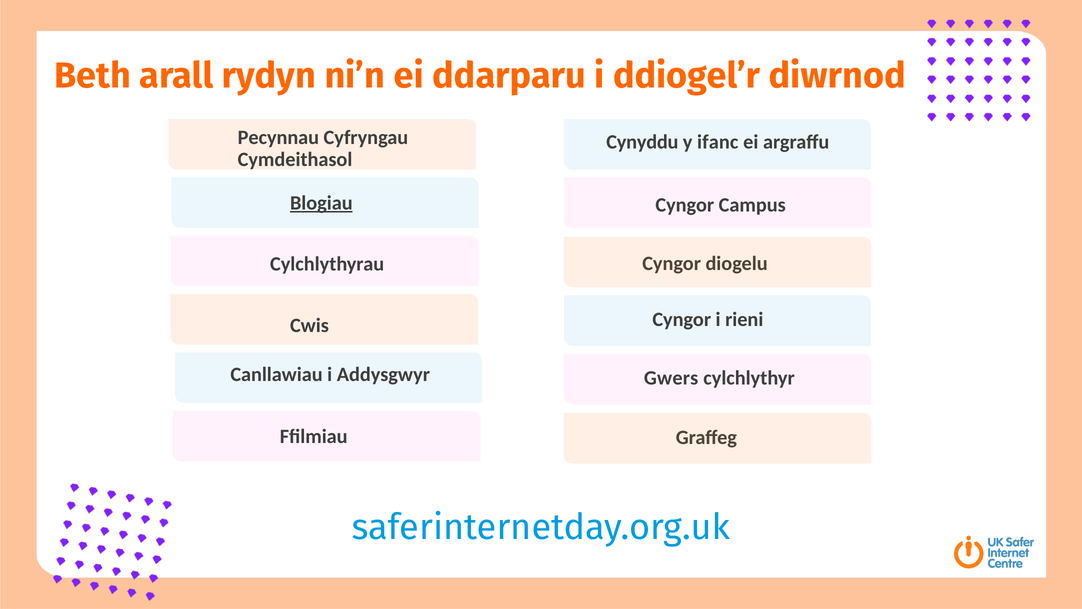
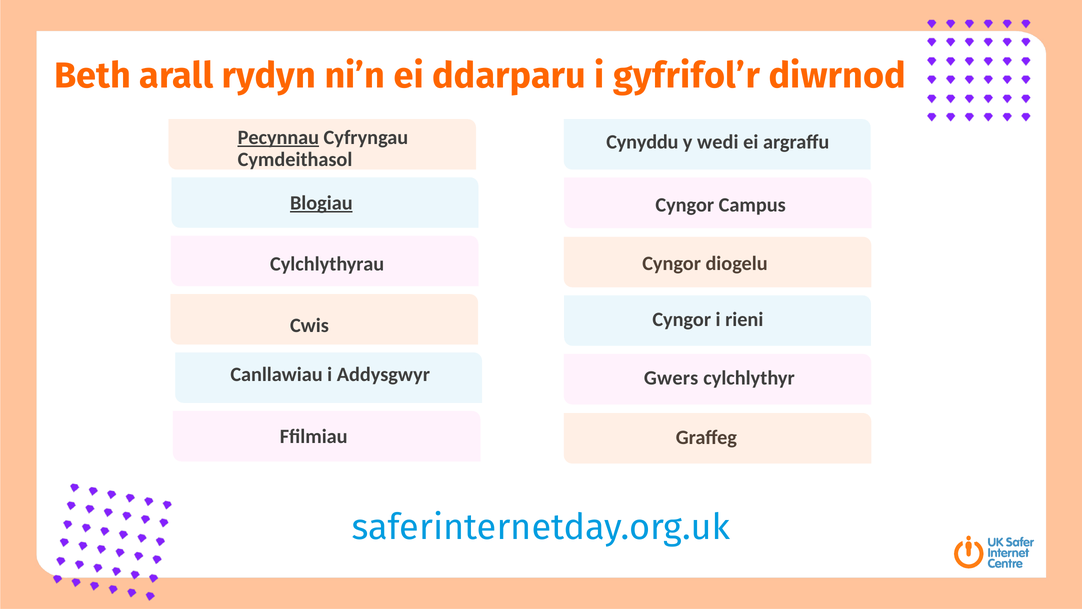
ddiogel’r: ddiogel’r -> gyfrifol’r (687, 76)
Pecynnau underline: none -> present (278, 137)
ifanc: ifanc -> wedi (718, 142)
